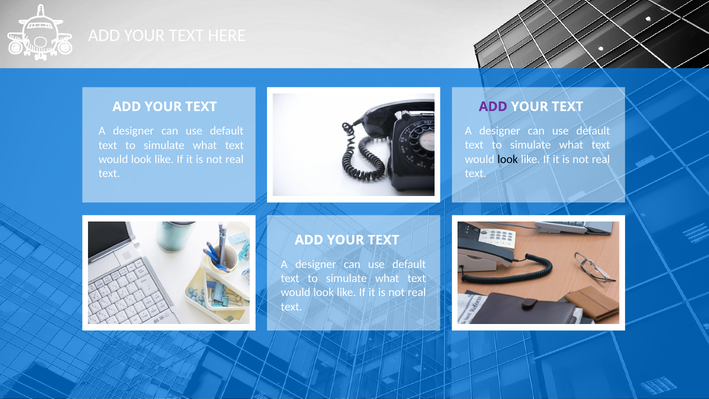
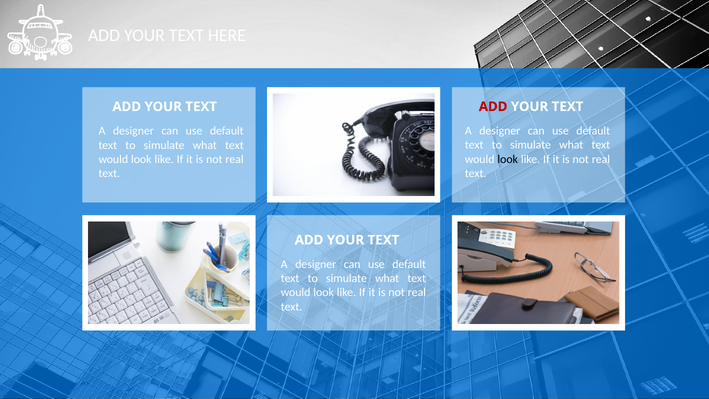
ADD colour: purple -> red (493, 107)
